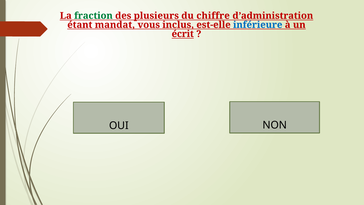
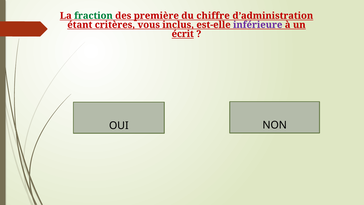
plusieurs: plusieurs -> première (156, 16)
mandat: mandat -> critères (115, 25)
inférieure colour: blue -> purple (258, 25)
